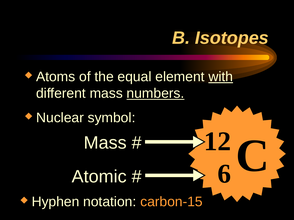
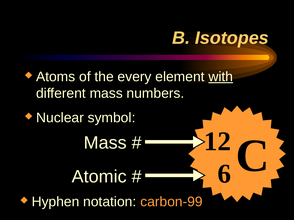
equal: equal -> every (135, 77)
numbers underline: present -> none (155, 94)
carbon-15: carbon-15 -> carbon-99 (171, 202)
